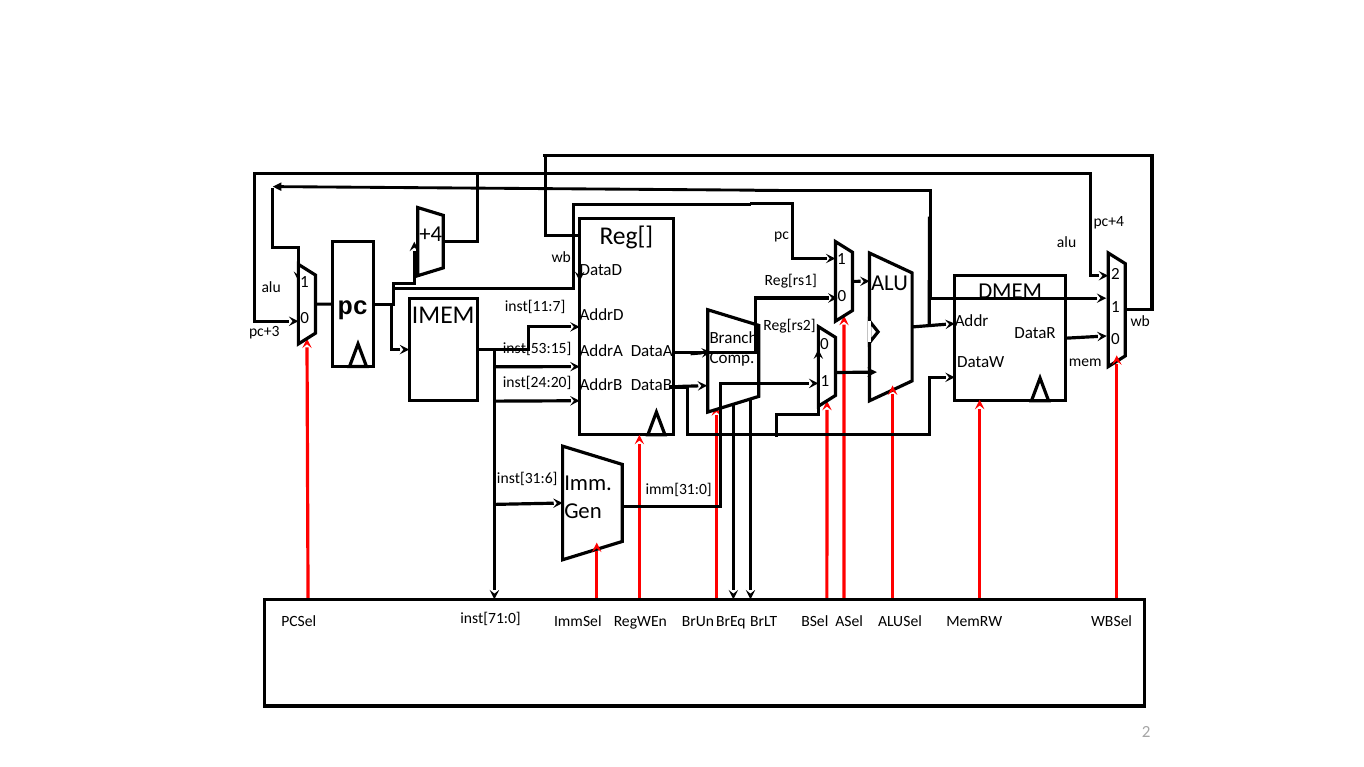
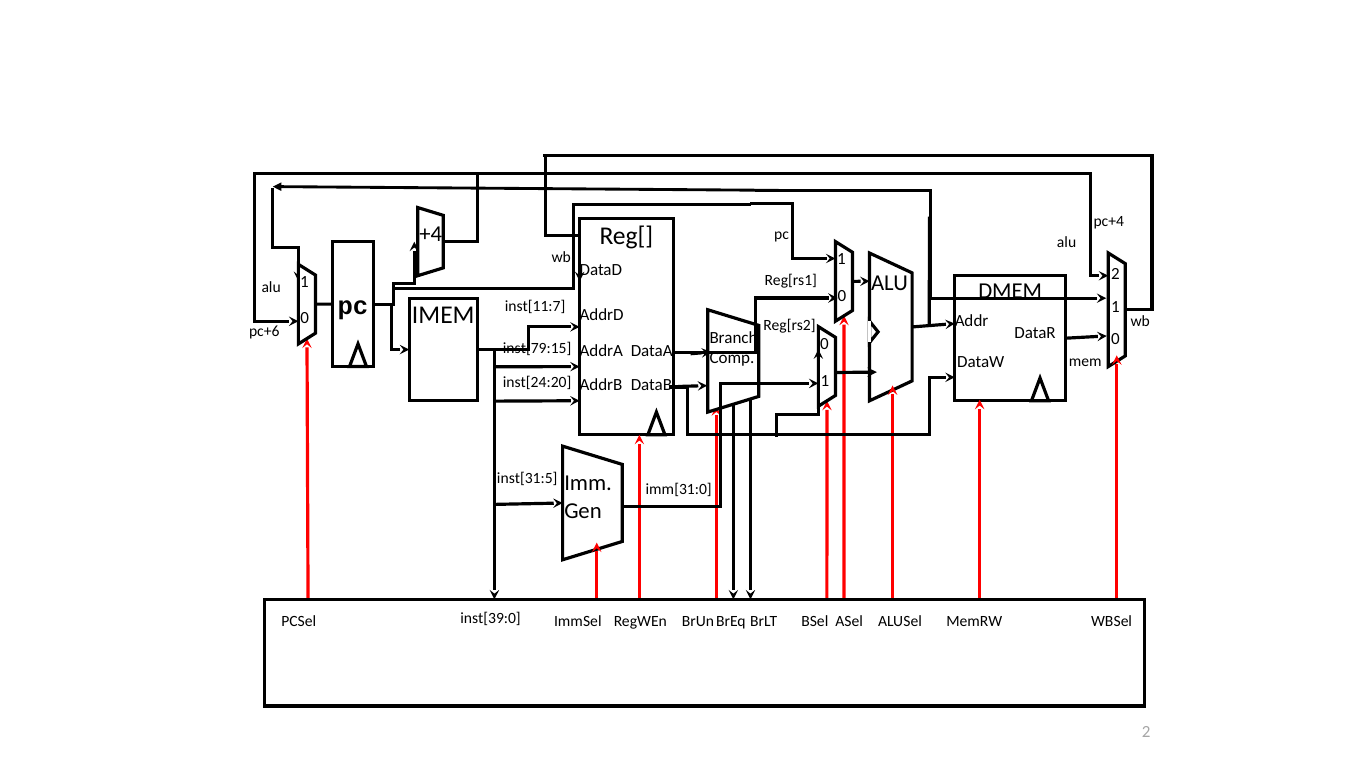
pc+3: pc+3 -> pc+6 (264, 331)
inst[53:15: inst[53:15 -> inst[79:15 (537, 349)
inst[31:6: inst[31:6 -> inst[31:5 (527, 478)
inst[71:0: inst[71:0 -> inst[39:0 (491, 619)
